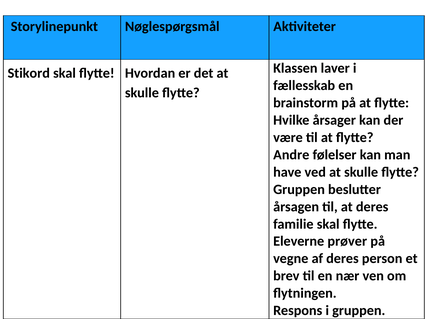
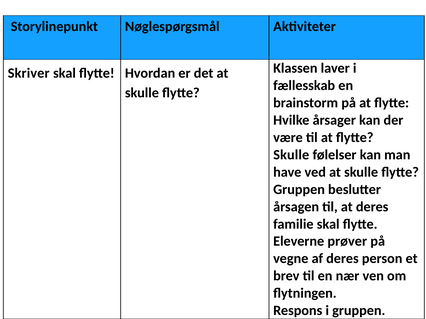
Stikord: Stikord -> Skriver (29, 73)
Andre: Andre -> Skulle (291, 155)
